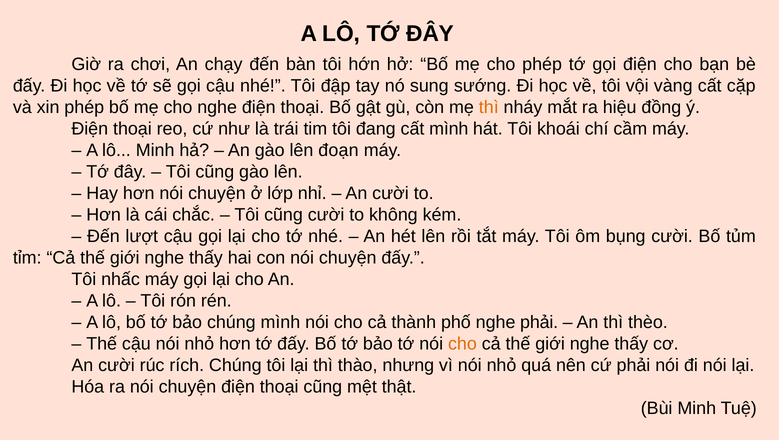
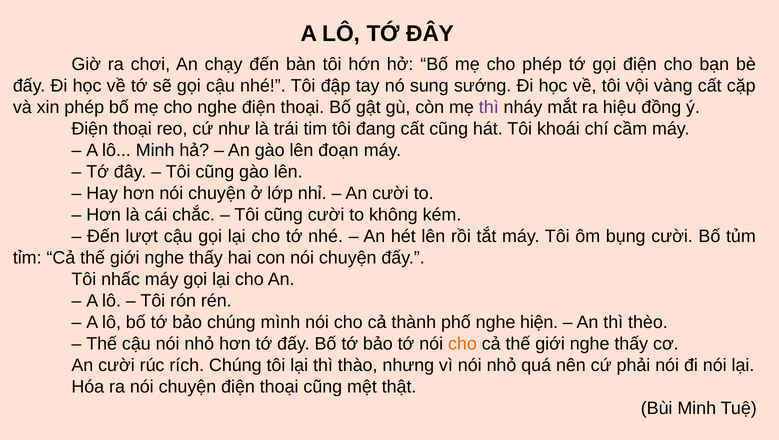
thì colour: orange -> purple (489, 107)
cất mình: mình -> cũng (449, 128)
nghe phải: phải -> hiện (539, 322)
